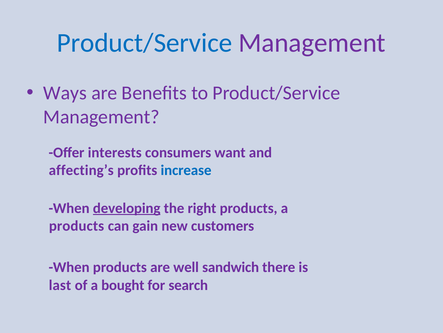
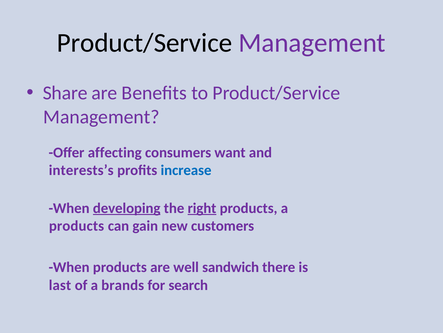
Product/Service colour: blue -> black (145, 43)
Ways: Ways -> Share (65, 93)
interests: interests -> affecting (115, 152)
affecting’s: affecting’s -> interests’s (81, 170)
right underline: none -> present (202, 208)
bought: bought -> brands (123, 285)
